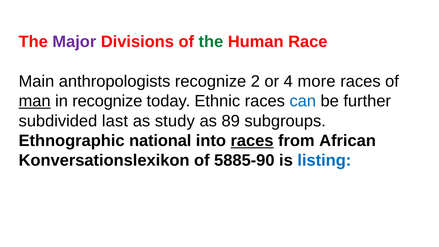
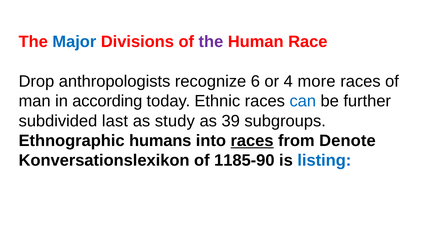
Major colour: purple -> blue (74, 42)
the colour: green -> purple (211, 42)
Main: Main -> Drop (36, 81)
2: 2 -> 6 (255, 81)
man underline: present -> none (35, 101)
in recognize: recognize -> according (107, 101)
89: 89 -> 39 (231, 121)
national: national -> humans (160, 141)
African: African -> Denote (347, 141)
5885-90: 5885-90 -> 1185-90 (244, 160)
